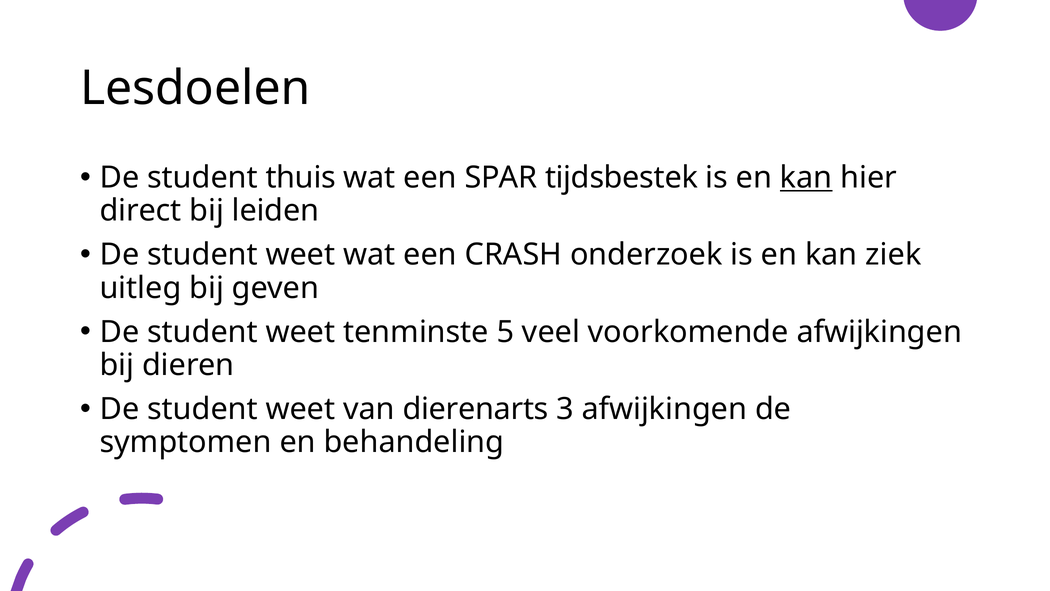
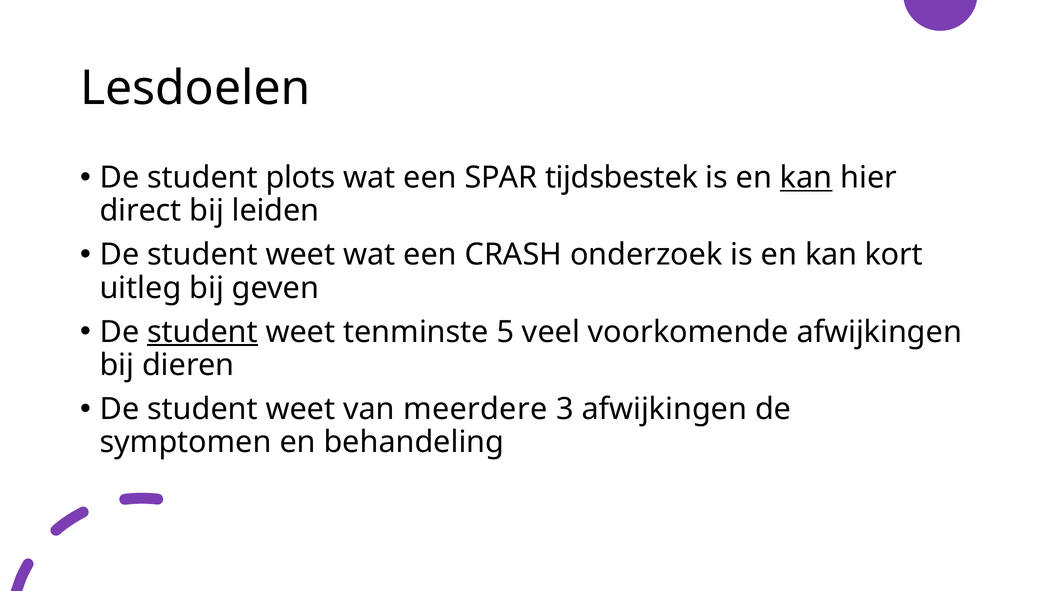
thuis: thuis -> plots (301, 178)
ziek: ziek -> kort (894, 255)
student underline: none -> present (203, 332)
dierenarts: dierenarts -> meerdere (475, 409)
